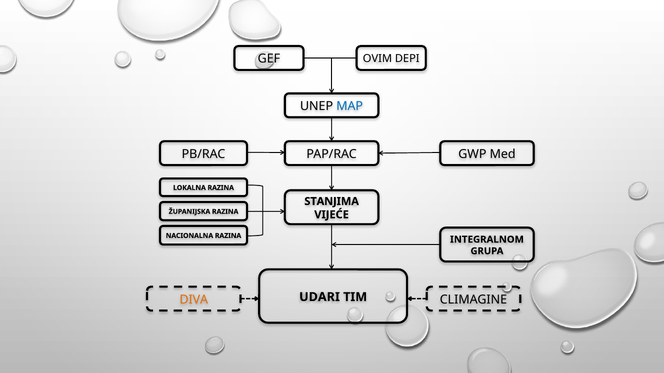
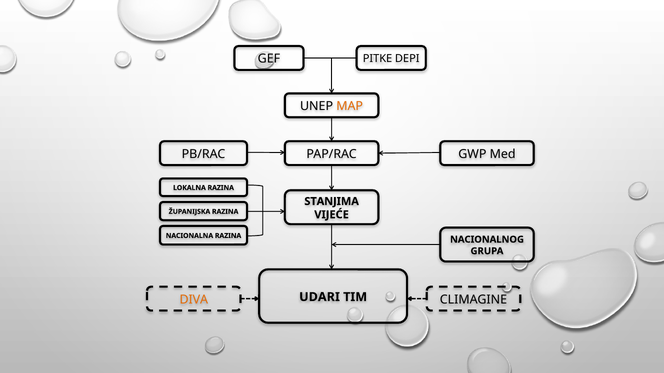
OVIM: OVIM -> PITKE (378, 59)
MAP colour: blue -> orange (350, 106)
INTEGRALNOM: INTEGRALNOM -> NACIONALNOG (487, 240)
